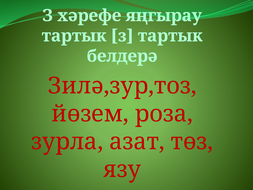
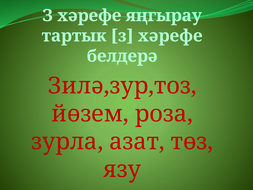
тартык з тартык: тартык -> хәрефе (170, 36)
